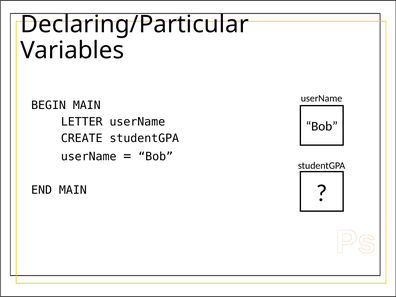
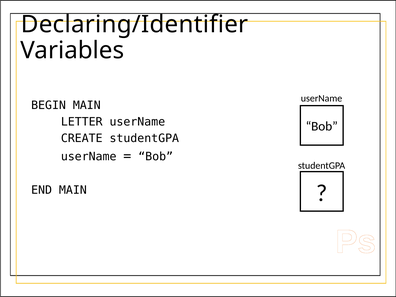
Declaring/Particular: Declaring/Particular -> Declaring/Identifier (135, 24)
